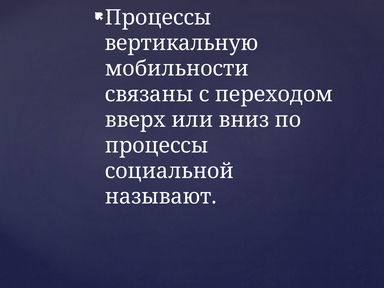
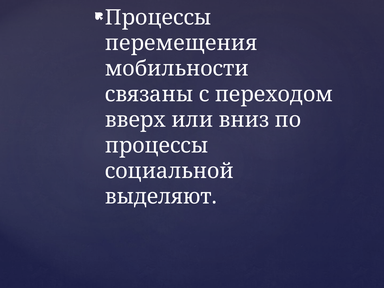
вертикальную: вертикальную -> перемещения (181, 43)
называют: называют -> выделяют (161, 197)
